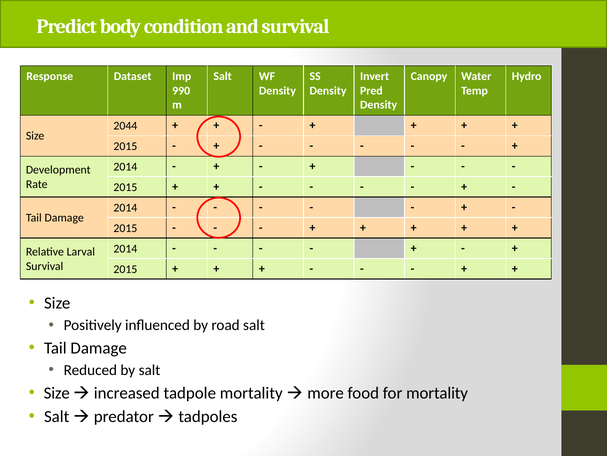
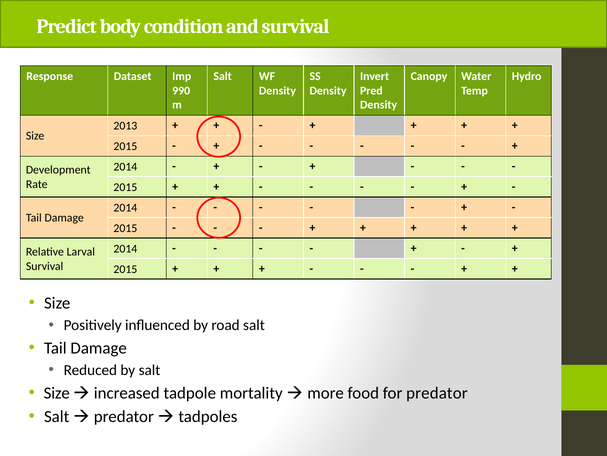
2044: 2044 -> 2013 (125, 126)
for mortality: mortality -> predator (437, 392)
